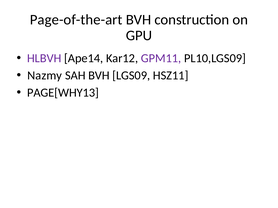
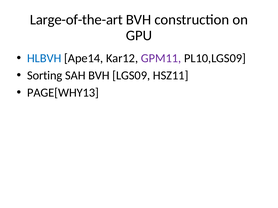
Page-of-the-art: Page-of-the-art -> Large-of-the-art (76, 20)
HLBVH colour: purple -> blue (44, 58)
Nazmy: Nazmy -> Sorting (45, 76)
